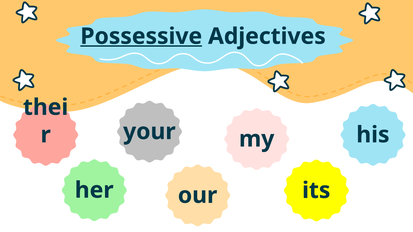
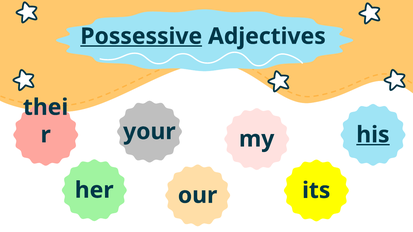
his underline: none -> present (373, 135)
